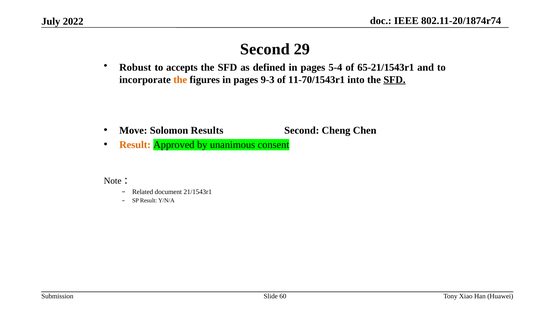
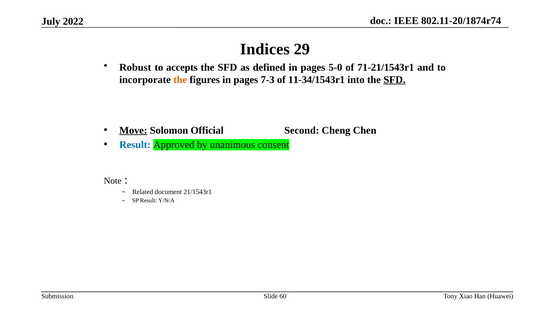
Second: Second -> Indices (265, 49)
5-4: 5-4 -> 5-0 (335, 67)
65-21/1543r1: 65-21/1543r1 -> 71-21/1543r1 (386, 67)
9-3: 9-3 -> 7-3 (268, 80)
11-70/1543r1: 11-70/1543r1 -> 11-34/1543r1 (317, 80)
Move underline: none -> present (133, 130)
Results: Results -> Official (207, 130)
Result colour: orange -> blue (135, 145)
